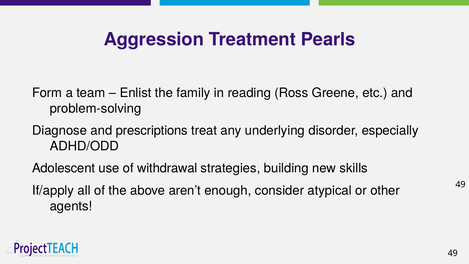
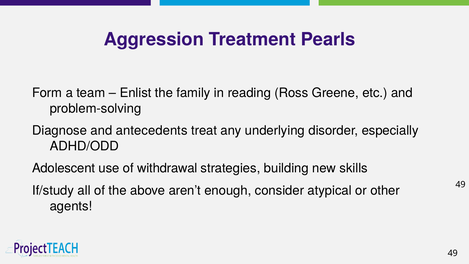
prescriptions: prescriptions -> antecedents (152, 130)
If/apply: If/apply -> If/study (53, 190)
